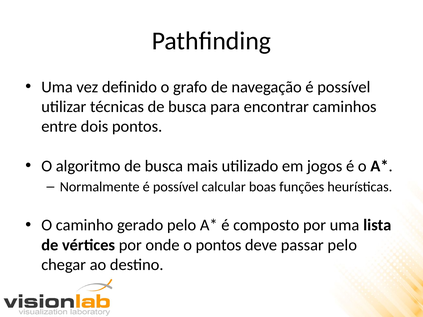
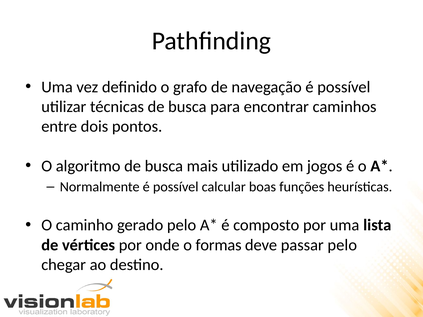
o pontos: pontos -> formas (219, 245)
